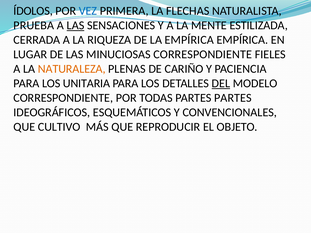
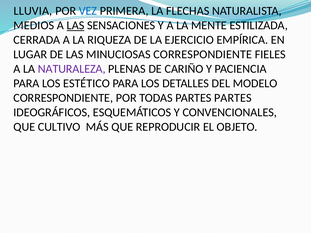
ÍDOLOS: ÍDOLOS -> LLUVIA (33, 11)
PRUEBA: PRUEBA -> MEDIOS (34, 25)
LA EMPÍRICA: EMPÍRICA -> EJERCICIO (189, 40)
NATURALEZA colour: orange -> purple (72, 69)
UNITARIA: UNITARIA -> ESTÉTICO (86, 83)
DEL underline: present -> none (221, 83)
